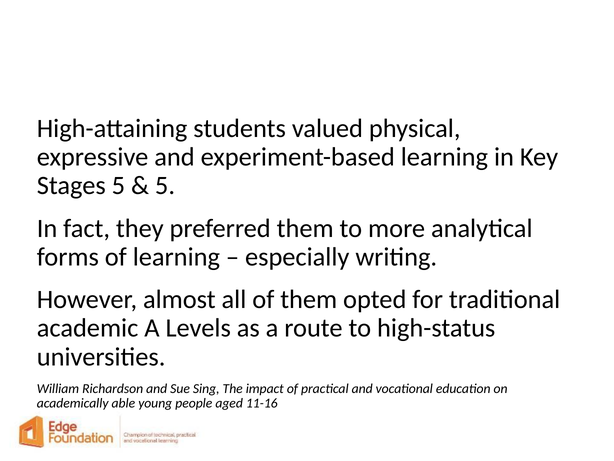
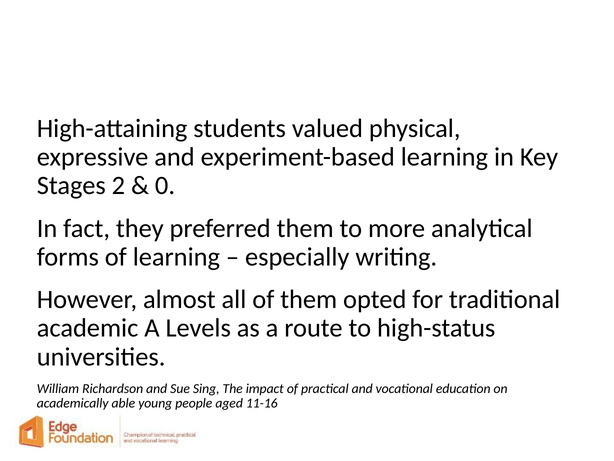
Stages 5: 5 -> 2 (118, 185)
5: 5 -> 0 (165, 185)
